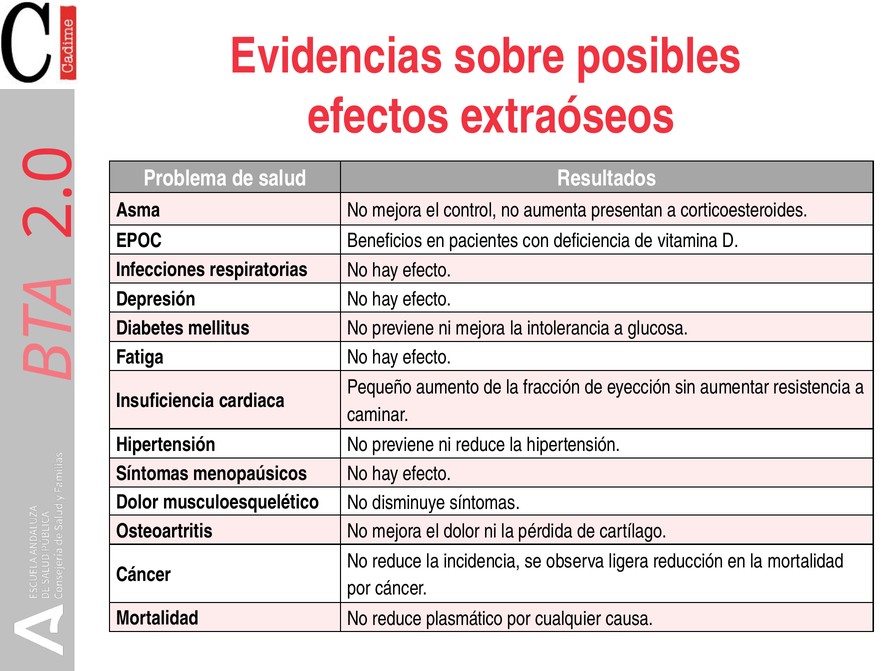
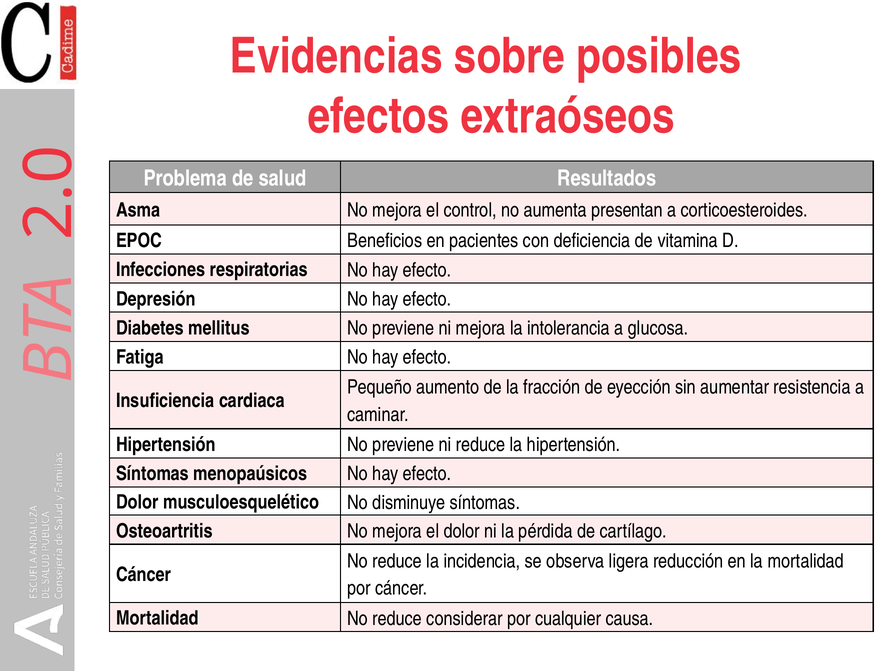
plasmático: plasmático -> considerar (465, 619)
